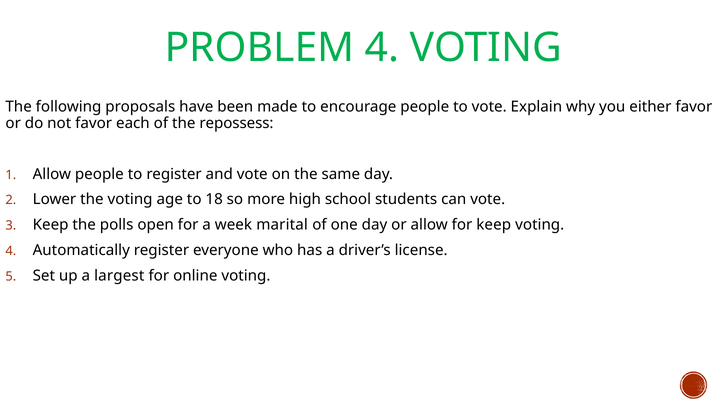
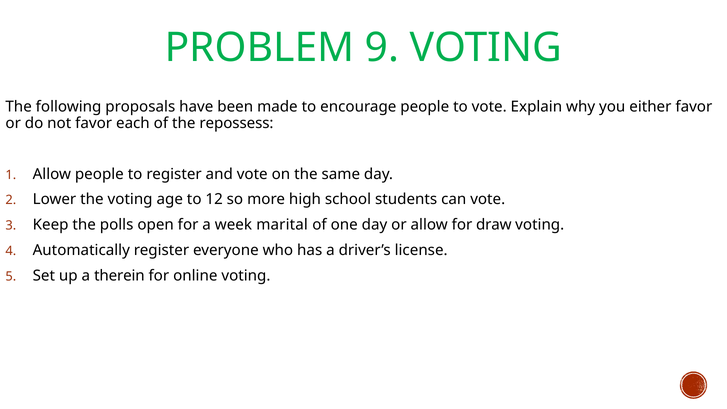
PROBLEM 4: 4 -> 9 (382, 48)
18: 18 -> 12 (214, 199)
for keep: keep -> draw (494, 225)
largest: largest -> therein (119, 276)
